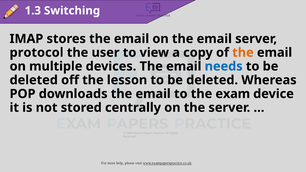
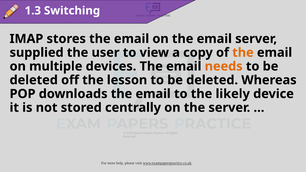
protocol: protocol -> supplied (37, 53)
needs colour: blue -> orange (224, 66)
exam: exam -> likely (233, 94)
